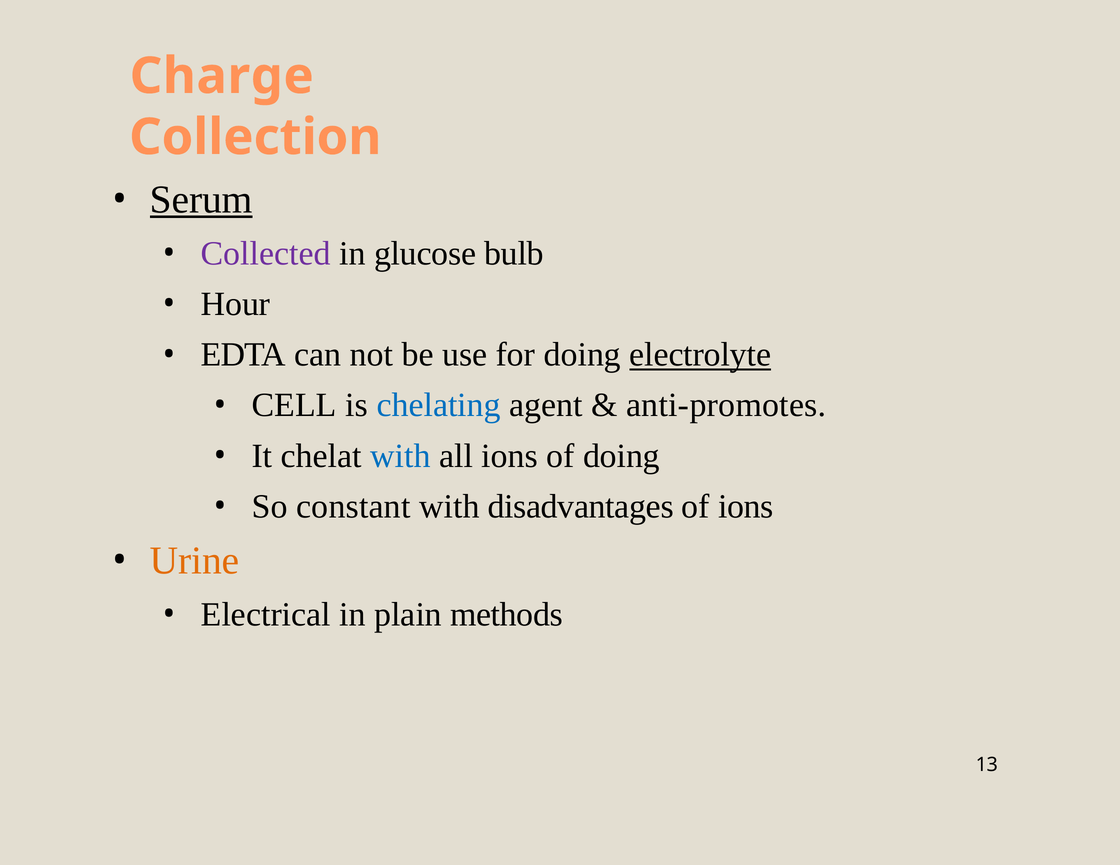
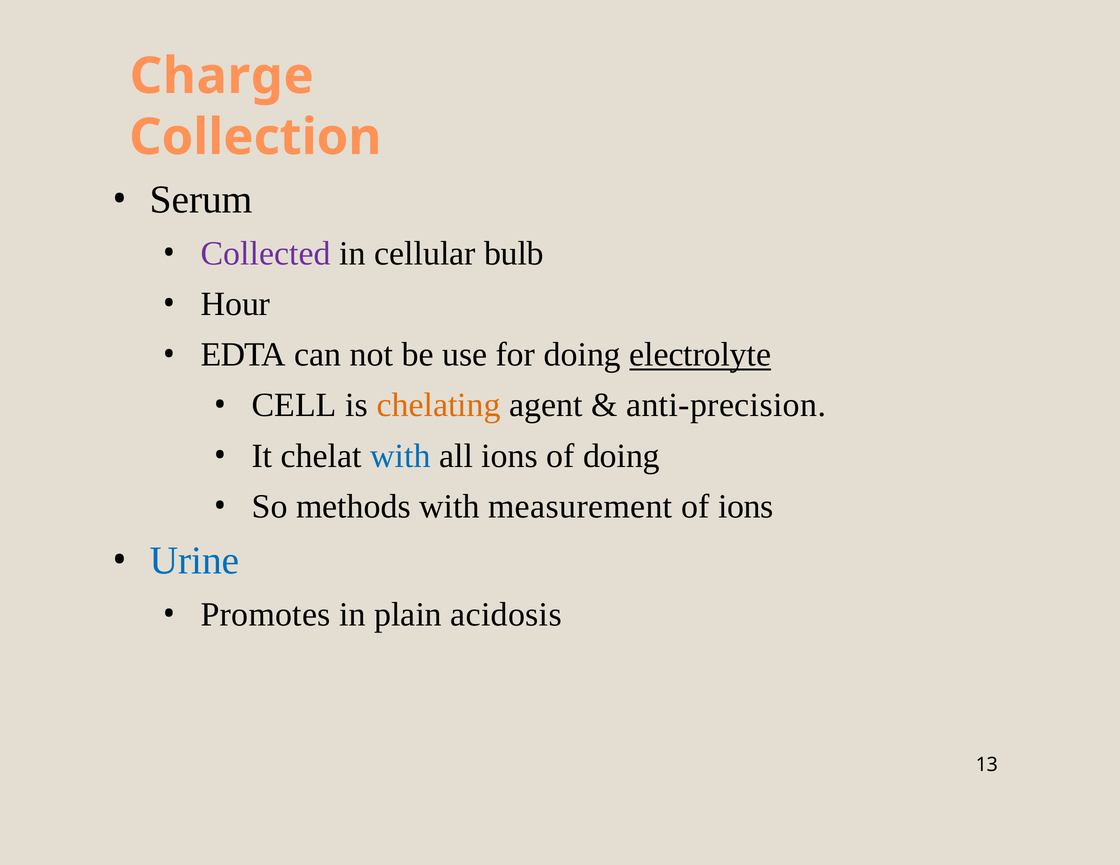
Serum underline: present -> none (201, 200)
glucose: glucose -> cellular (425, 254)
chelating colour: blue -> orange (439, 405)
anti-promotes: anti-promotes -> anti-precision (726, 405)
constant: constant -> methods (353, 507)
disadvantages: disadvantages -> measurement (580, 507)
Urine colour: orange -> blue (195, 561)
Electrical: Electrical -> Promotes (266, 615)
methods: methods -> acidosis (506, 615)
